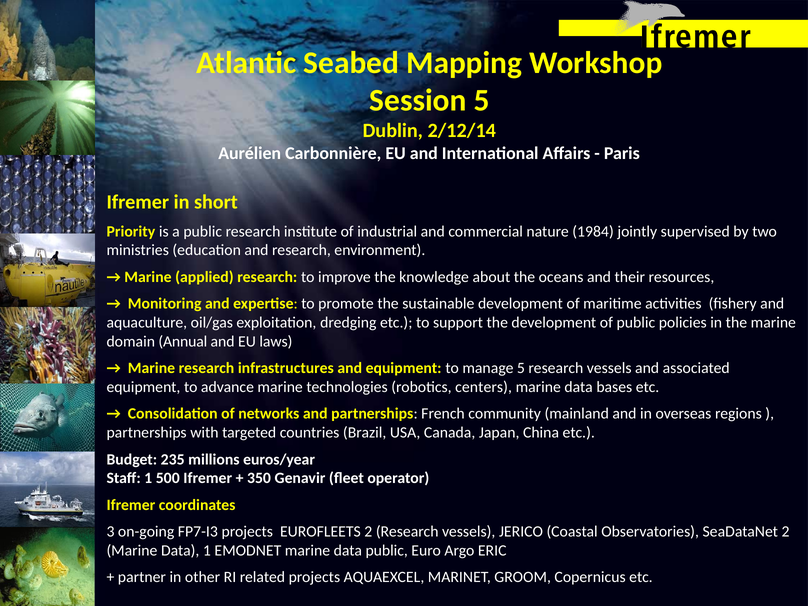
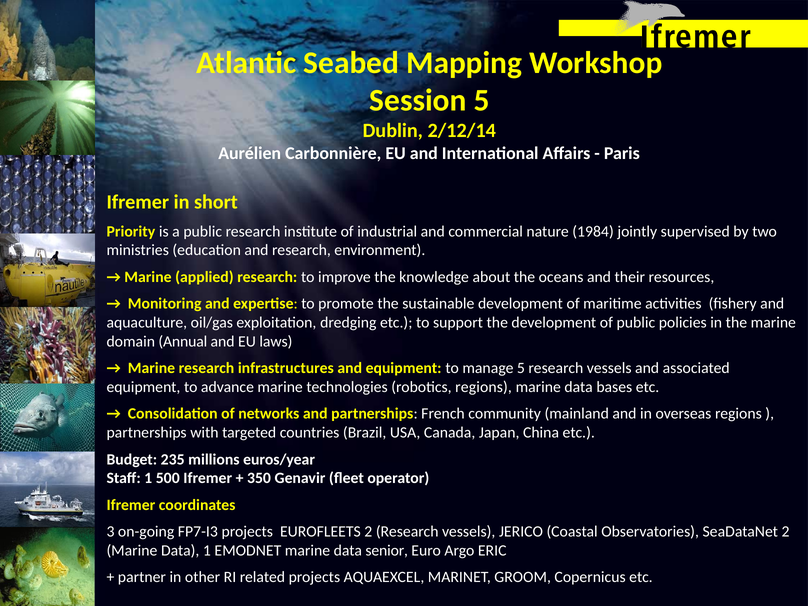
robotics centers: centers -> regions (484, 387)
data public: public -> senior (387, 550)
